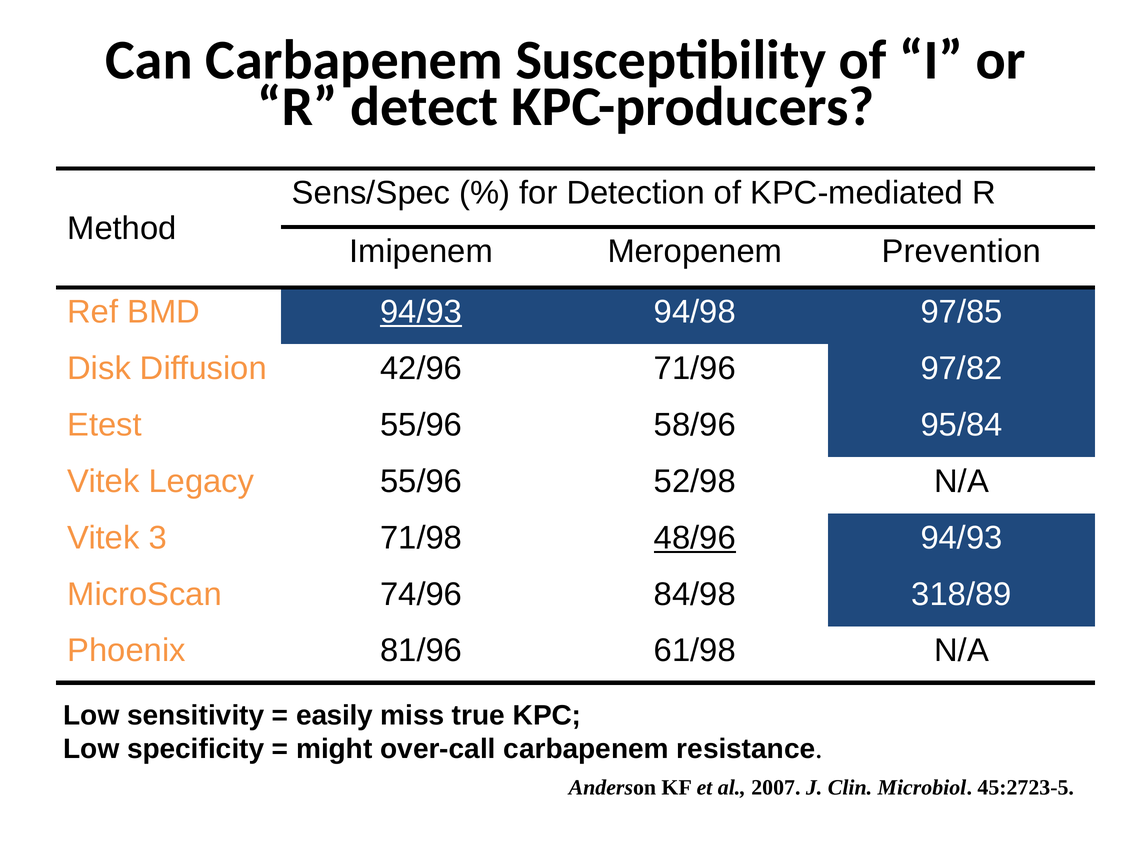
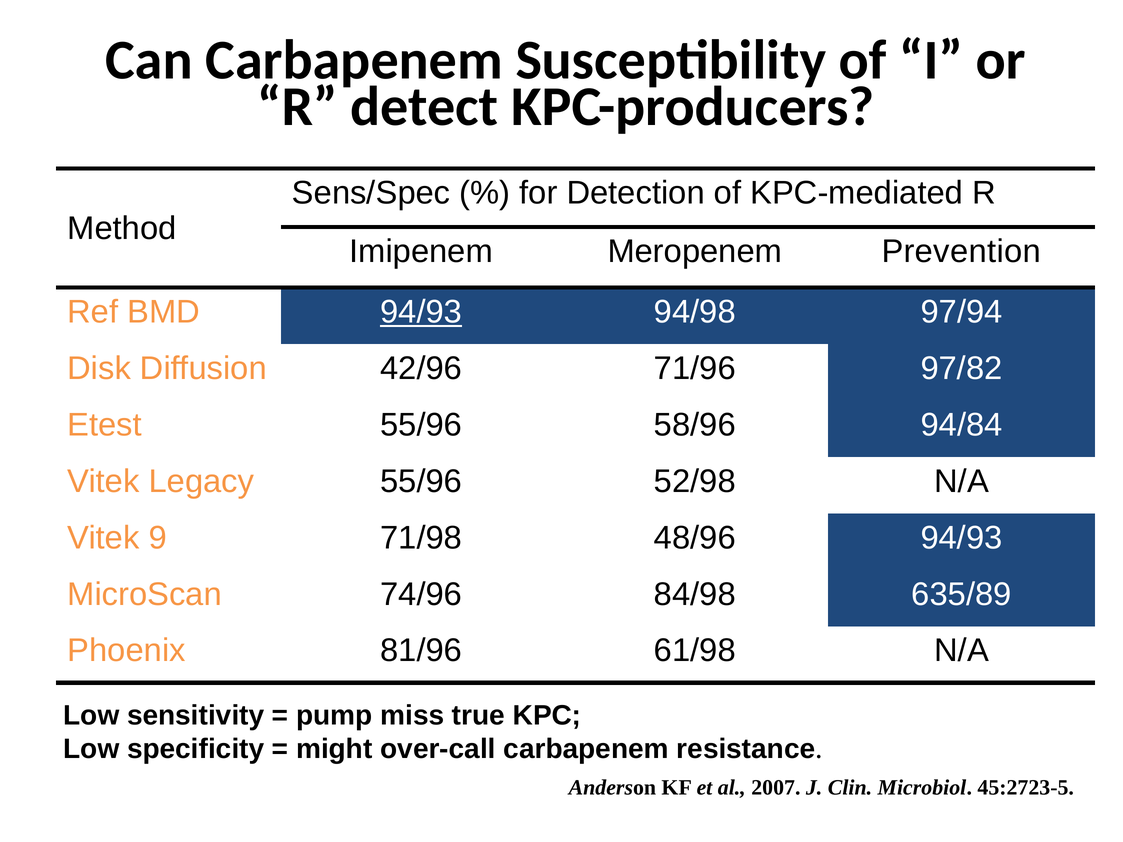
97/85: 97/85 -> 97/94 (962, 312)
95/84: 95/84 -> 94/84 (962, 425)
3: 3 -> 9 (158, 538)
48/96 underline: present -> none (695, 538)
318/89: 318/89 -> 635/89 (961, 594)
easily: easily -> pump (334, 716)
